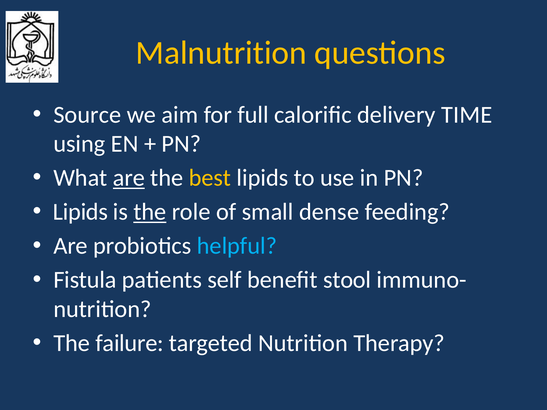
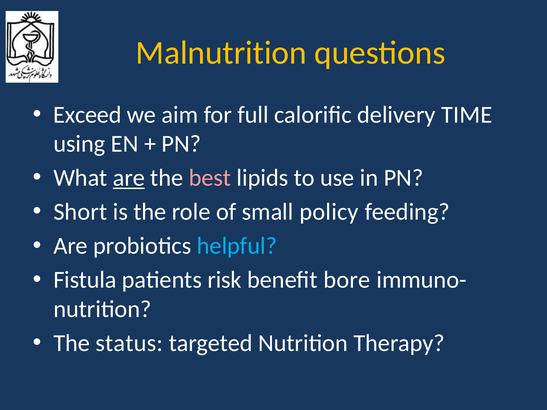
Source: Source -> Exceed (87, 115)
best colour: yellow -> pink (210, 178)
Lipids: Lipids -> Short (80, 212)
the underline: present -> none (150, 212)
dense: dense -> policy (329, 212)
self: self -> risk (225, 280)
stool: stool -> bore (347, 280)
failure: failure -> status (129, 343)
